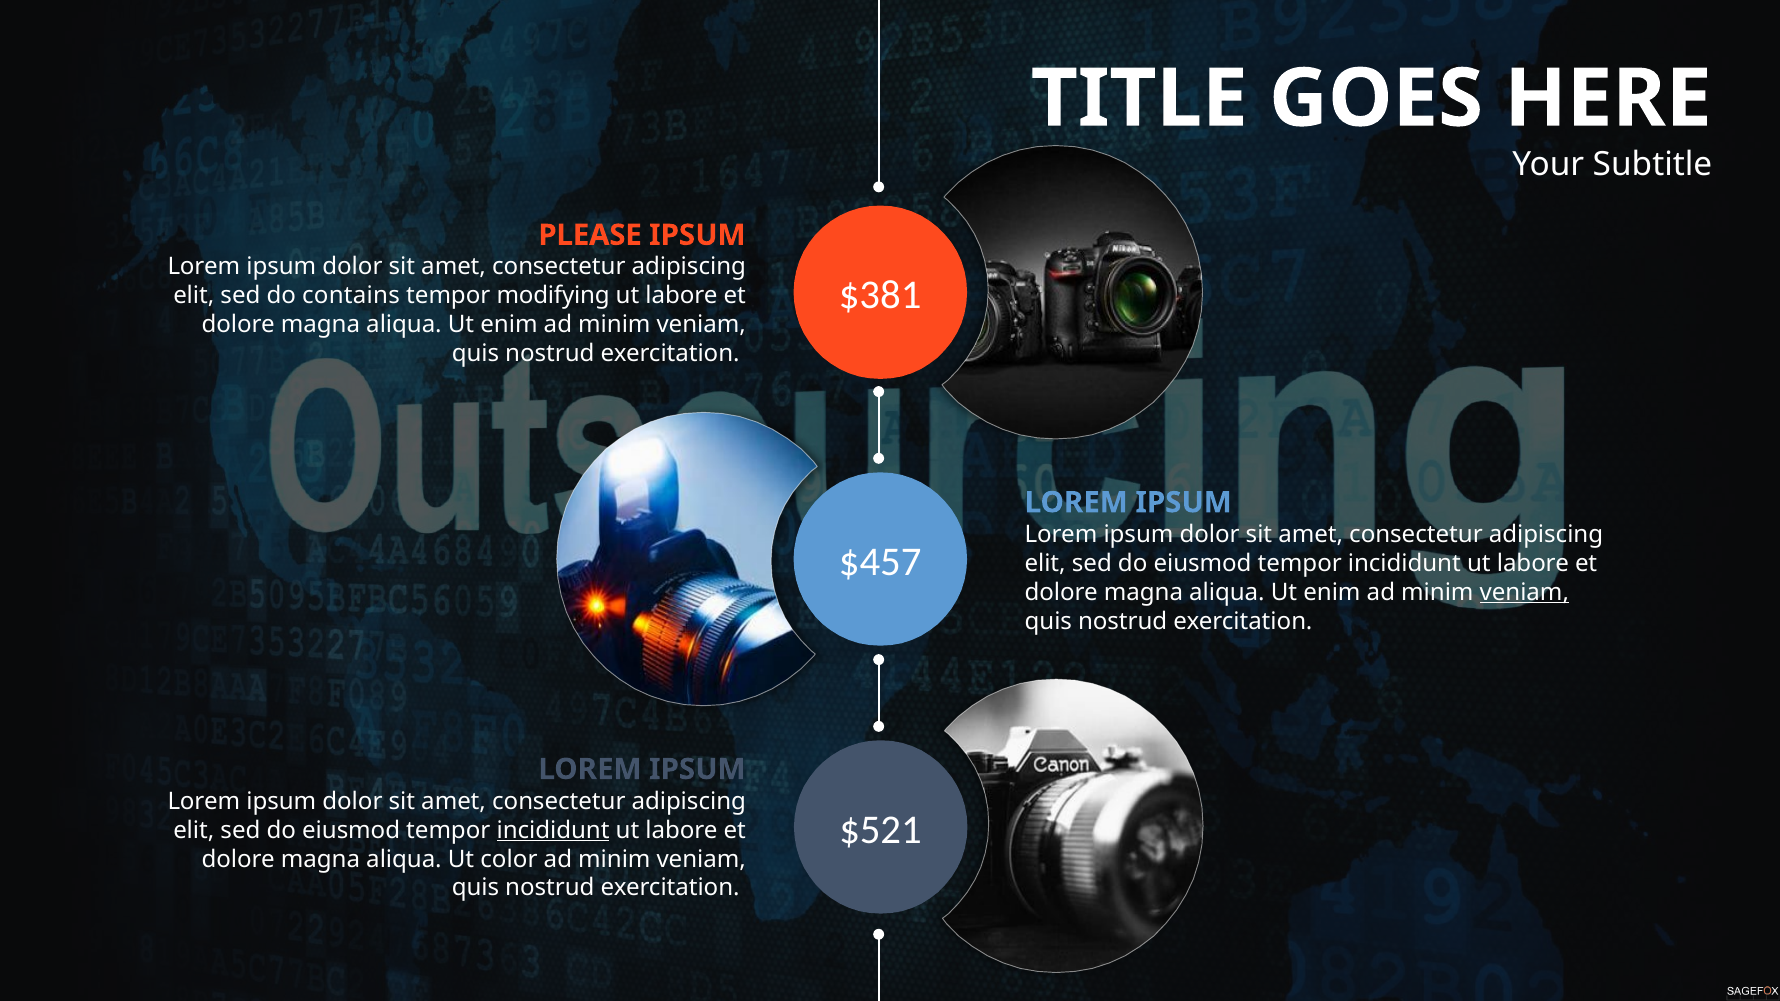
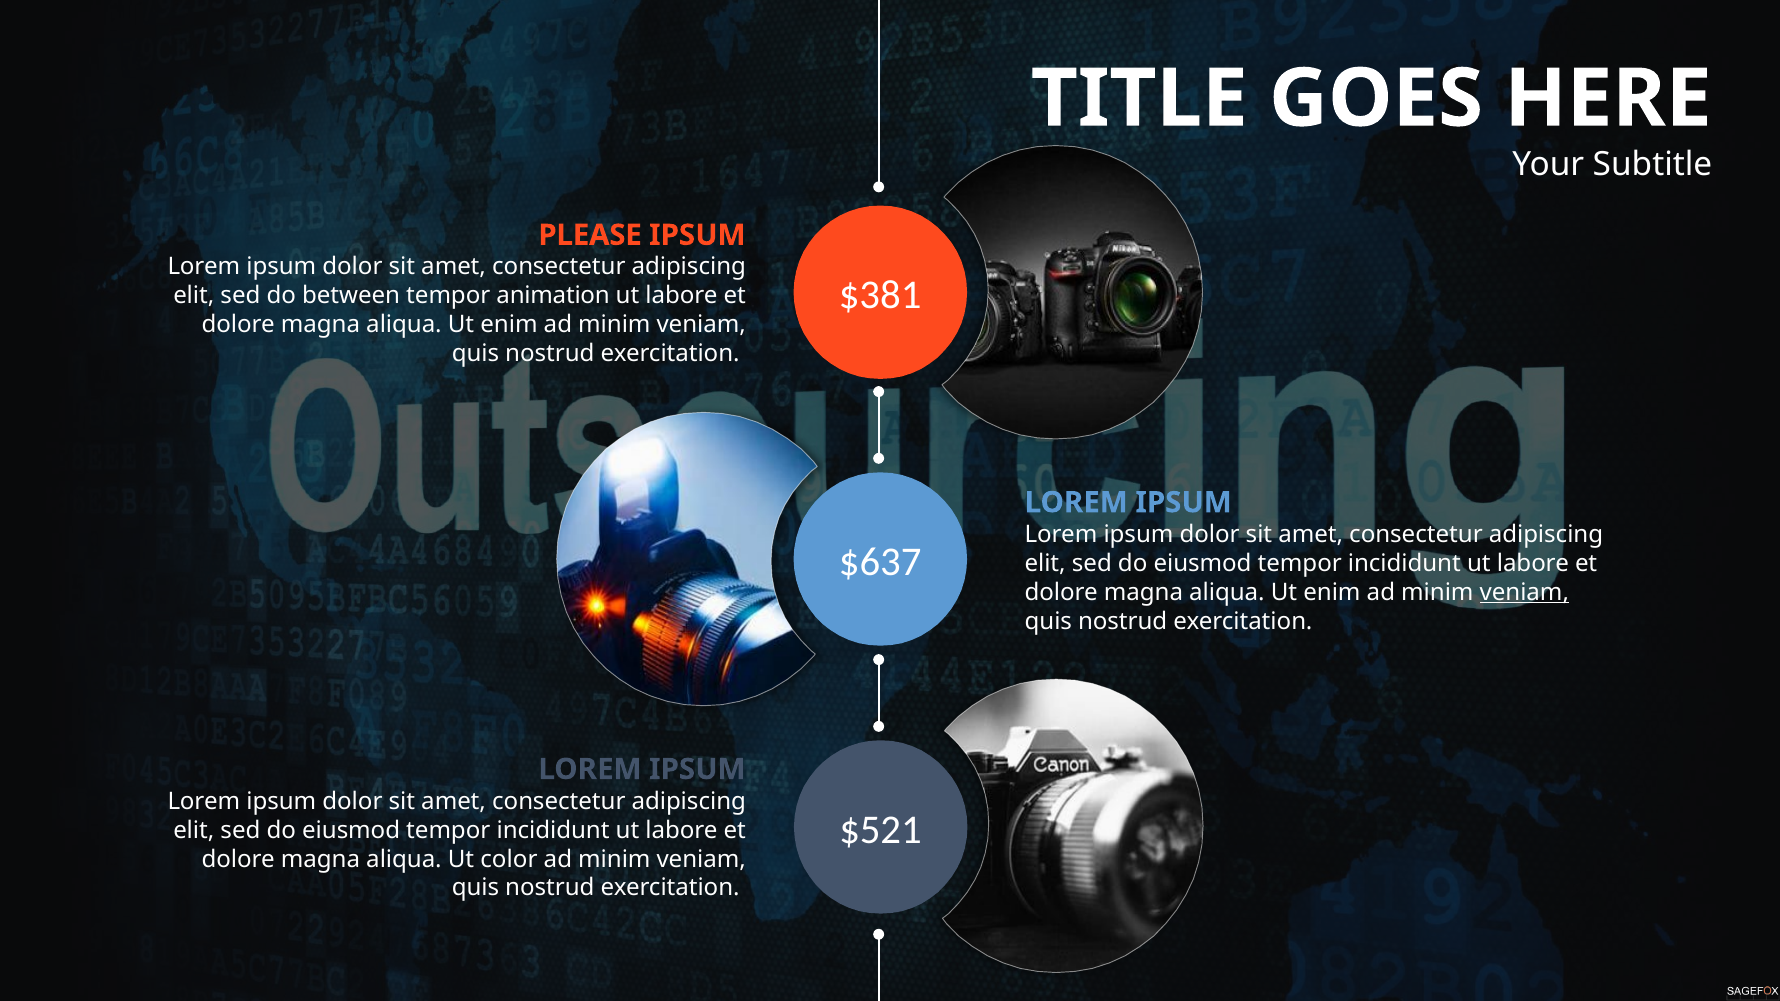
contains: contains -> between (351, 296)
modifying: modifying -> animation (553, 296)
$457: $457 -> $637 (880, 562)
incididunt underline: present -> none (553, 830)
